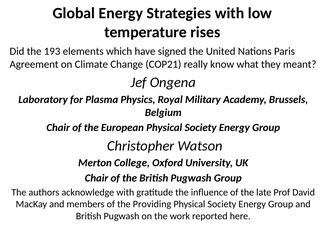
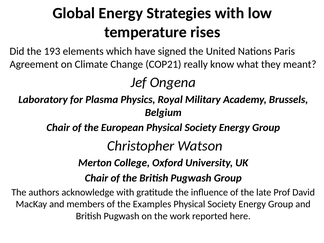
Providing: Providing -> Examples (152, 204)
